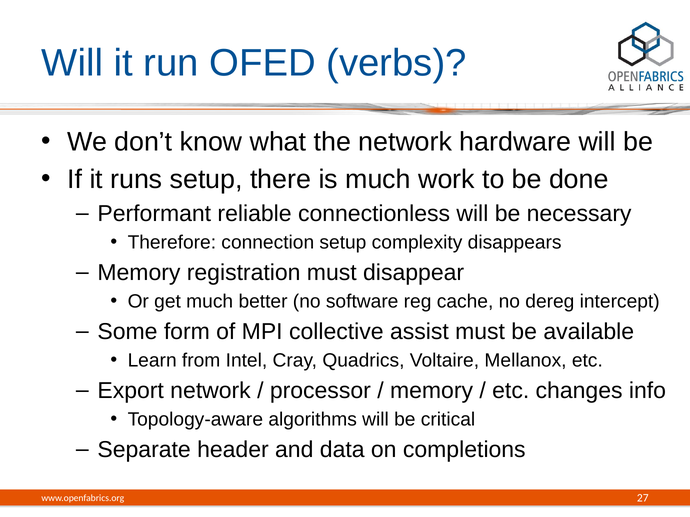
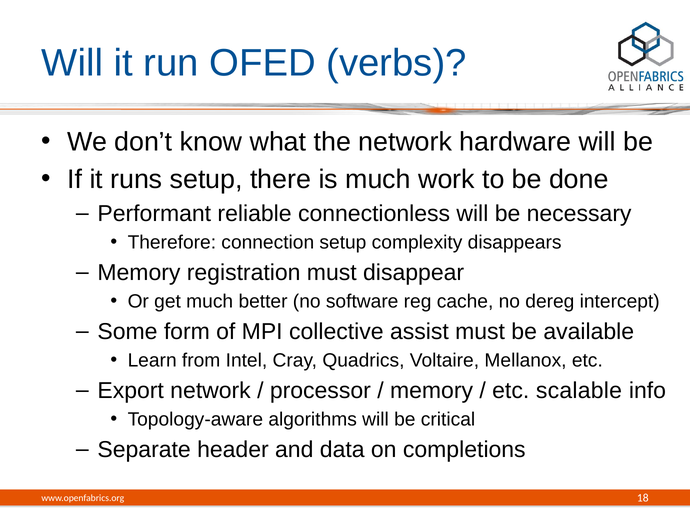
changes: changes -> scalable (579, 391)
27: 27 -> 18 (643, 499)
